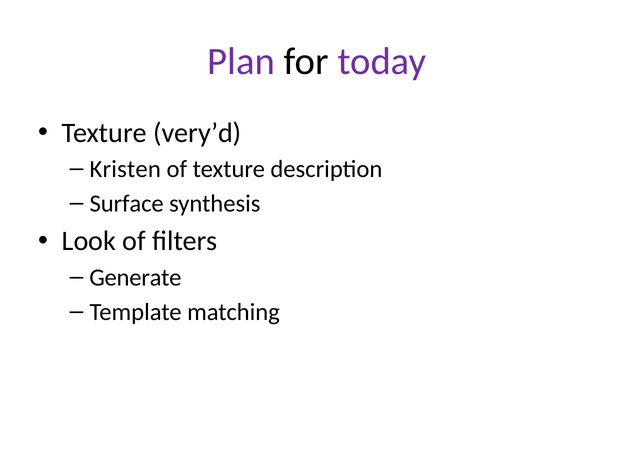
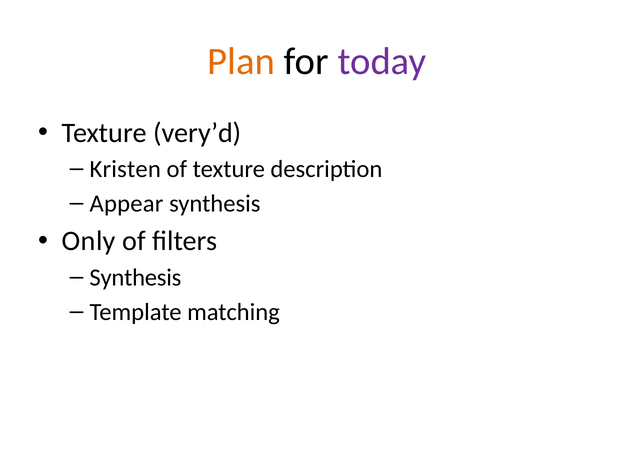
Plan colour: purple -> orange (241, 61)
Surface: Surface -> Appear (126, 204)
Look: Look -> Only (89, 241)
Generate: Generate -> Synthesis (135, 278)
